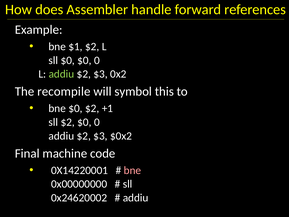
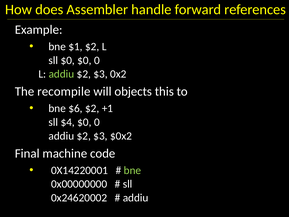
symbol: symbol -> objects (133, 91)
bne $0: $0 -> $6 (75, 108)
sll $2: $2 -> $4 (68, 122)
bne colour: pink -> light green (132, 170)
